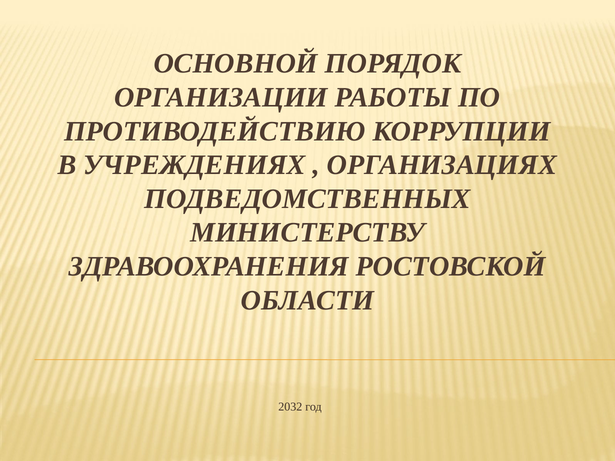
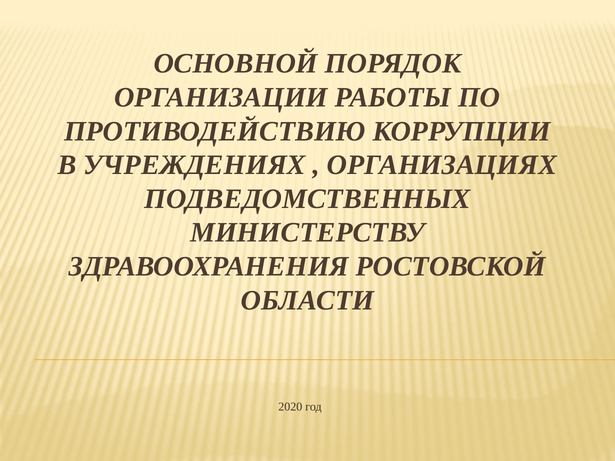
2032: 2032 -> 2020 (290, 407)
